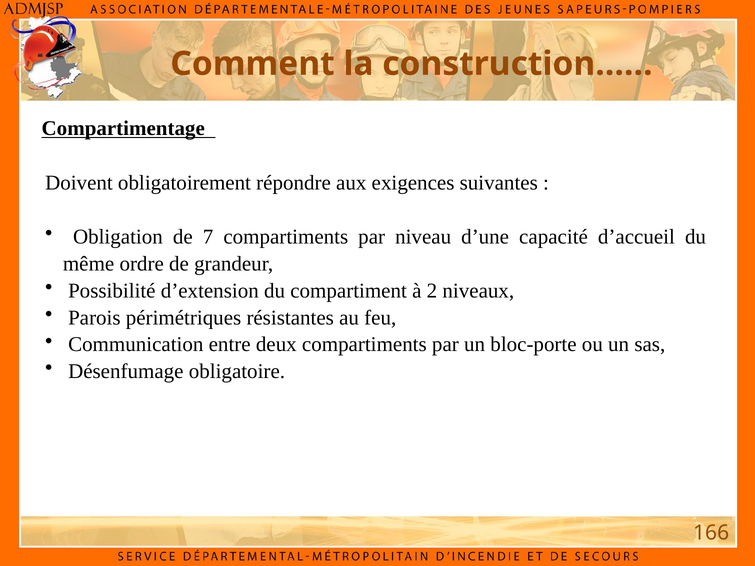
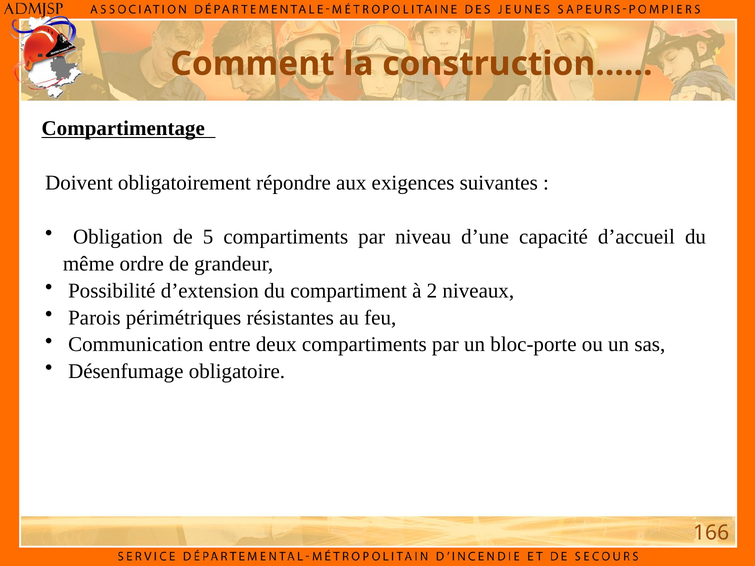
7: 7 -> 5 (208, 237)
